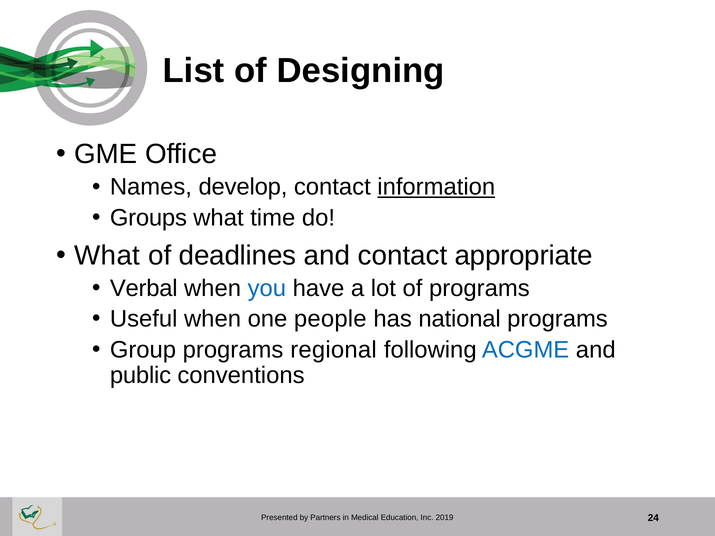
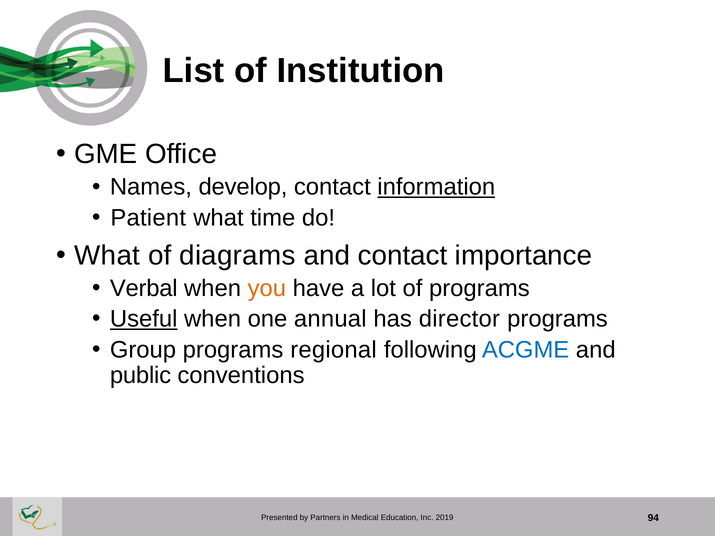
Designing: Designing -> Institution (361, 71)
Groups: Groups -> Patient (148, 218)
deadlines: deadlines -> diagrams (237, 256)
appropriate: appropriate -> importance (524, 256)
you colour: blue -> orange (267, 289)
Useful underline: none -> present (144, 319)
people: people -> annual (330, 319)
national: national -> director (459, 319)
24: 24 -> 94 (653, 518)
